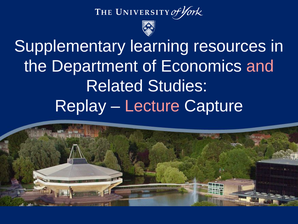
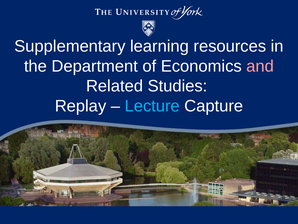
Lecture colour: pink -> light blue (152, 106)
